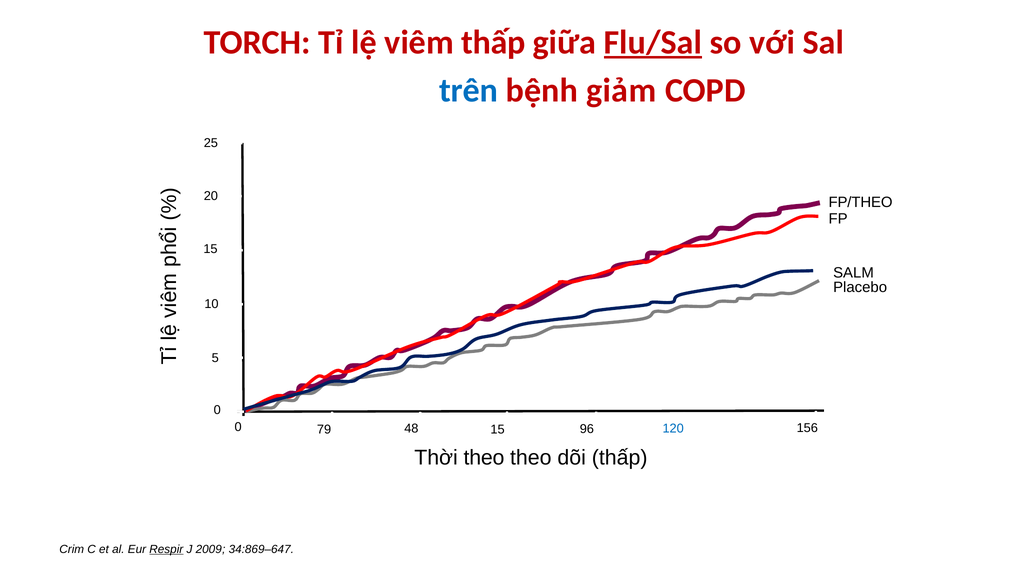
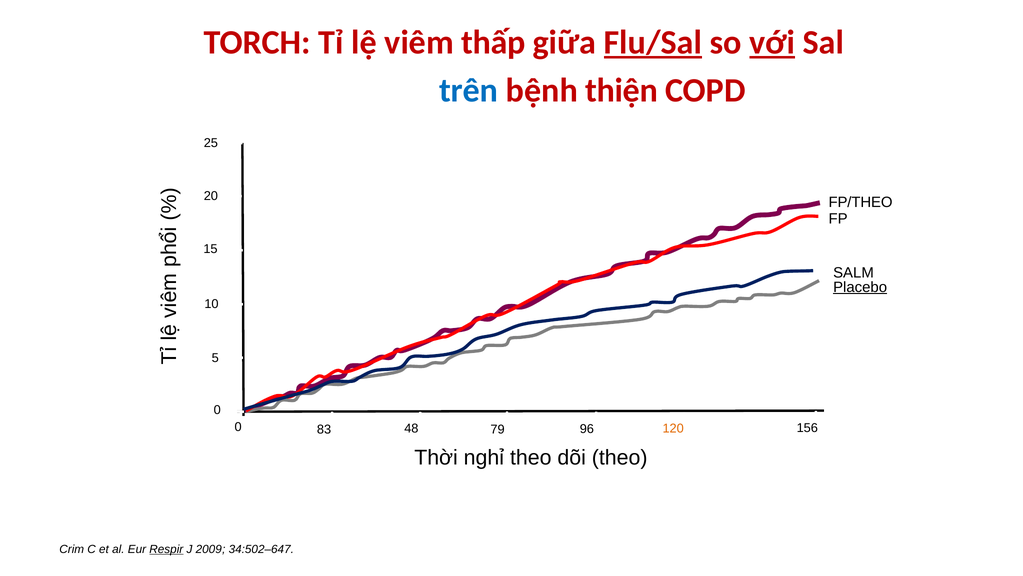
với underline: none -> present (772, 43)
giảm: giảm -> thiện (622, 90)
Placebo underline: none -> present (860, 287)
79: 79 -> 83 (324, 429)
48 15: 15 -> 79 (498, 429)
120 colour: blue -> orange (673, 428)
Thời theo: theo -> nghỉ (484, 457)
dõi thấp: thấp -> theo (620, 457)
34:869–647: 34:869–647 -> 34:502–647 (261, 549)
